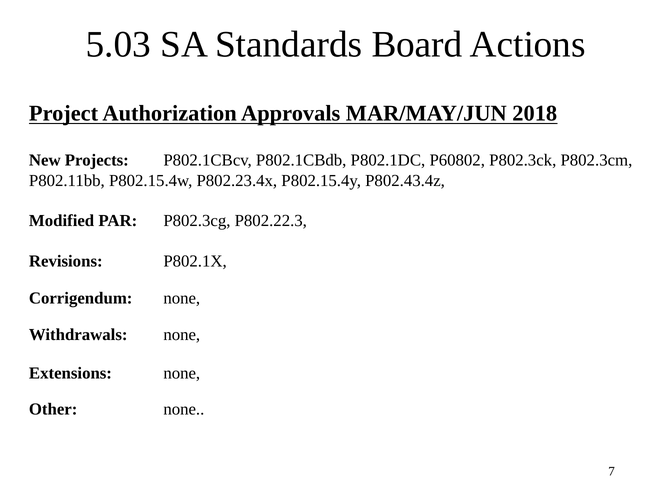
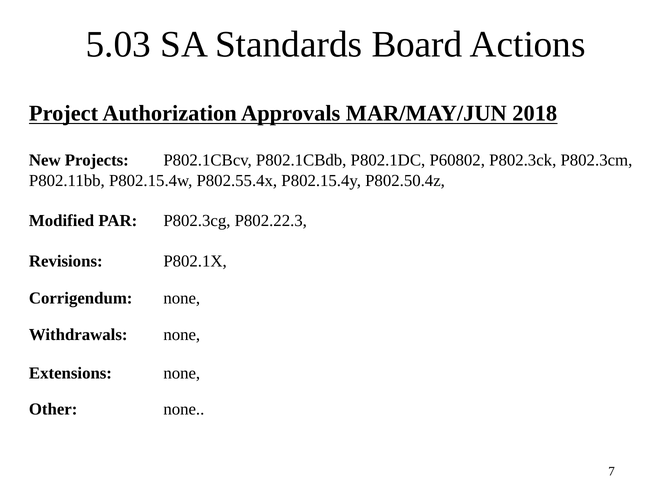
P802.23.4x: P802.23.4x -> P802.55.4x (237, 180)
P802.43.4z: P802.43.4z -> P802.50.4z (405, 180)
